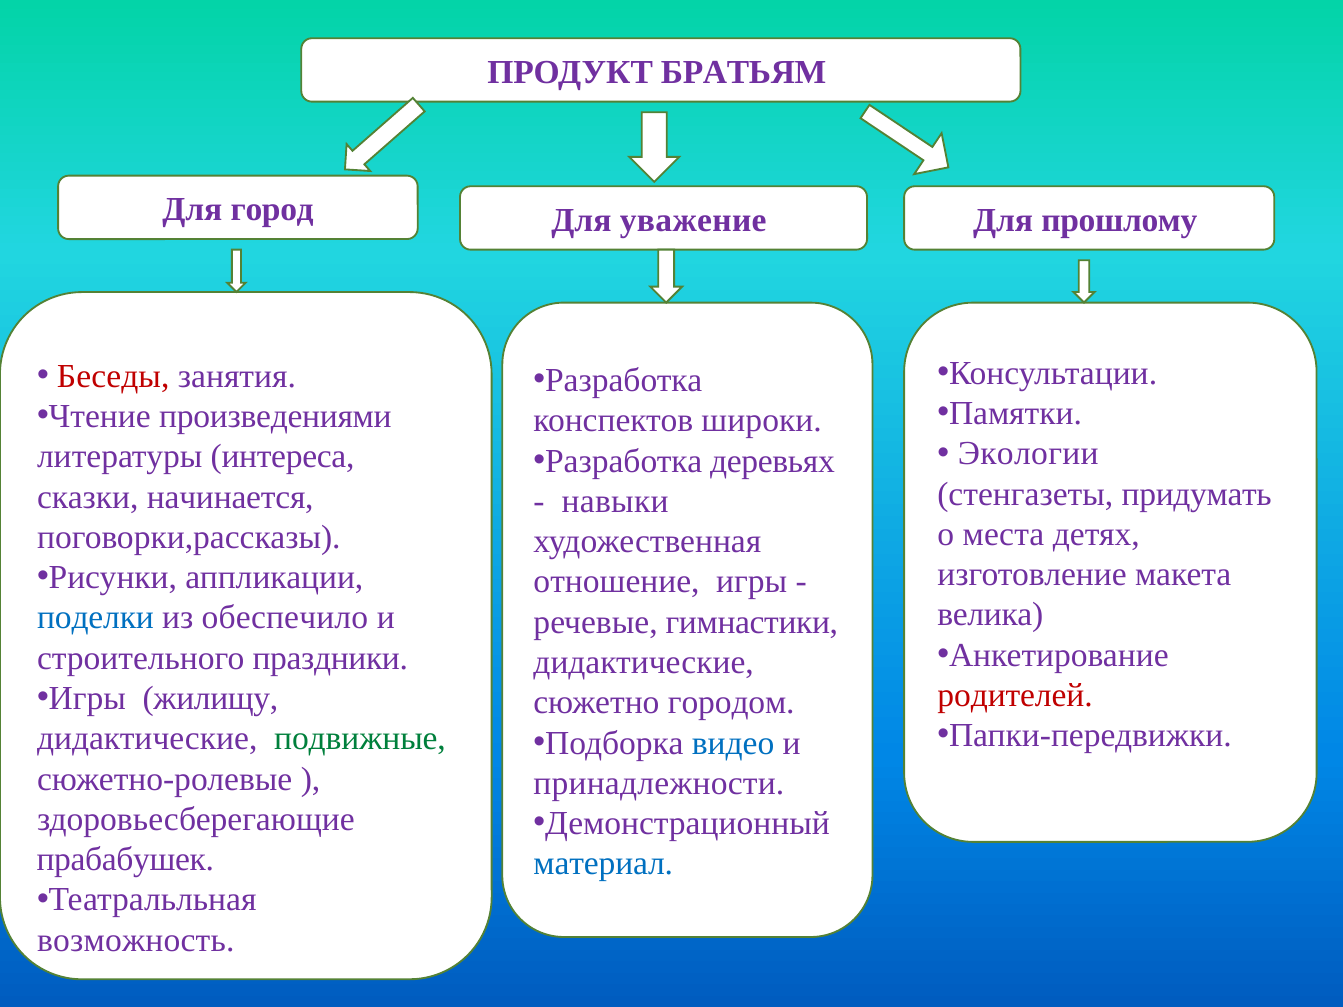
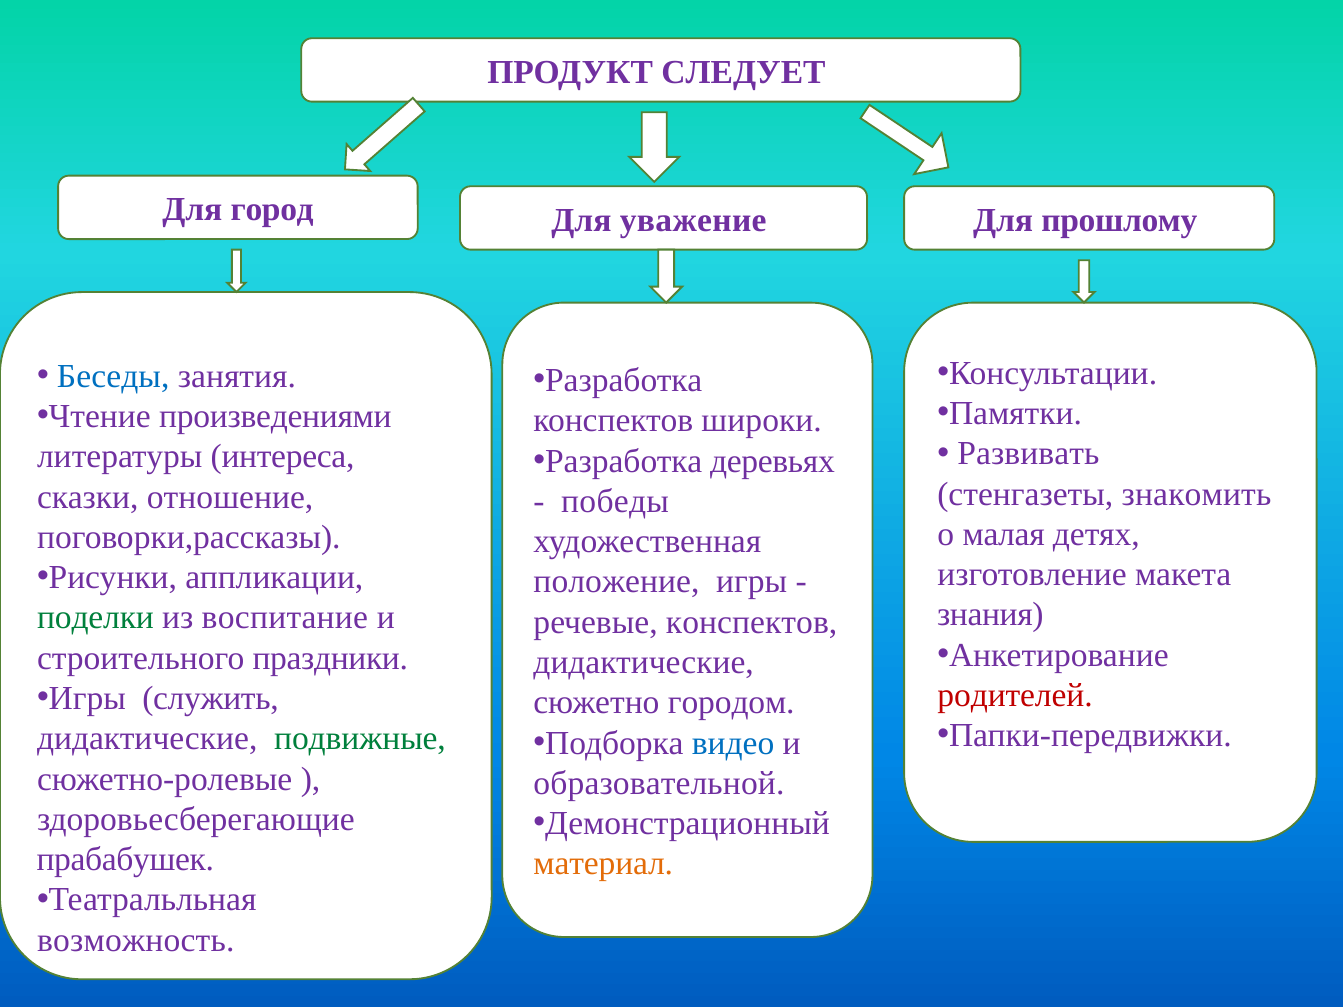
БРАТЬЯМ: БРАТЬЯМ -> СЛЕДУЕТ (743, 72)
Беседы colour: red -> blue (113, 376)
Экологии: Экологии -> Развивать (1028, 454)
придумать: придумать -> знакомить (1196, 494)
начинается: начинается -> отношение (230, 497)
навыки: навыки -> победы (615, 501)
места: места -> малая (1004, 534)
отношение: отношение -> положение (617, 582)
велика: велика -> знания (990, 615)
поделки colour: blue -> green (95, 618)
обеспечило: обеспечило -> воспитание (285, 618)
речевые гимнастики: гимнастики -> конспектов (752, 622)
жилищу: жилищу -> служить (210, 699)
принадлежности: принадлежности -> образовательной (659, 783)
материал colour: blue -> orange (603, 864)
